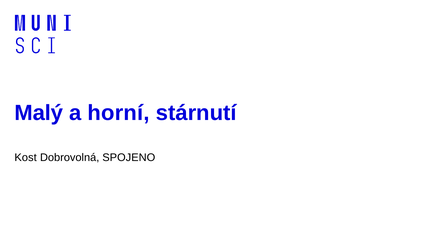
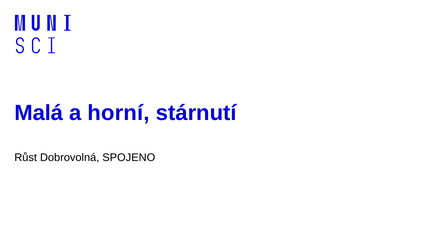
Malý: Malý -> Malá (39, 113)
Kost: Kost -> Růst (26, 158)
